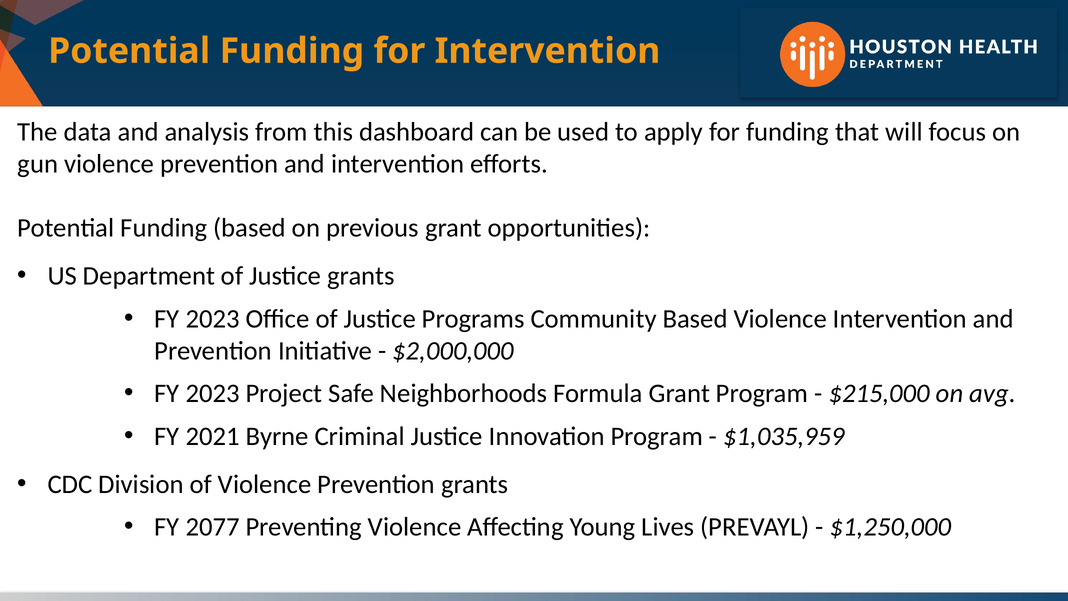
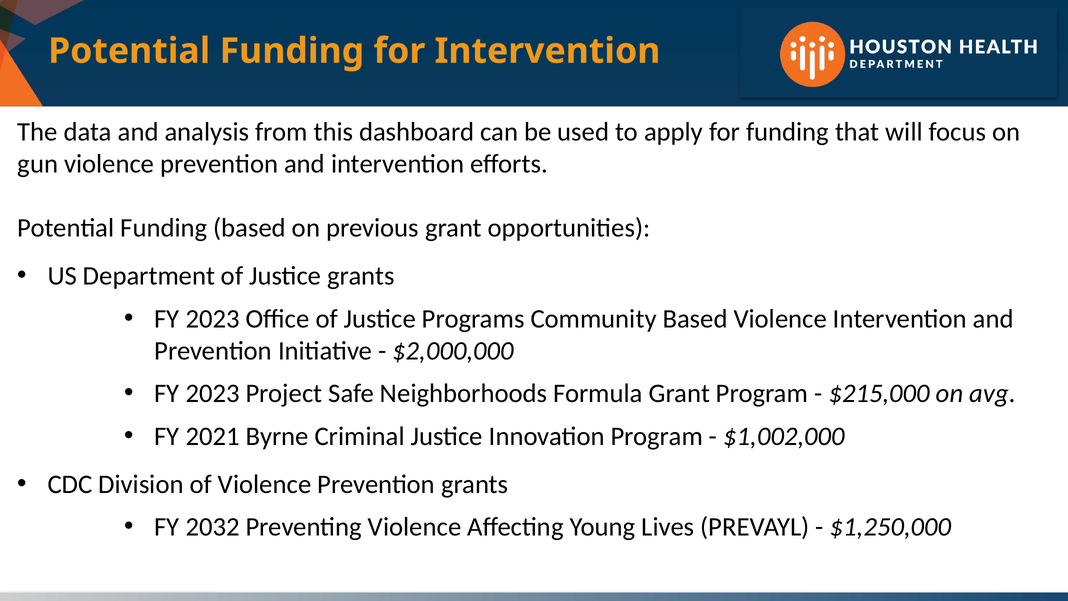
$1,035,959: $1,035,959 -> $1,002,000 (784, 436)
2077: 2077 -> 2032 (213, 527)
